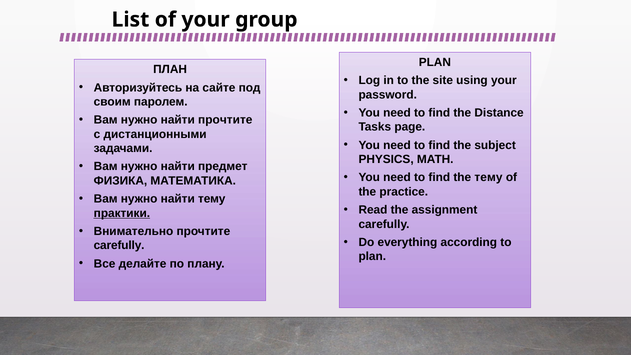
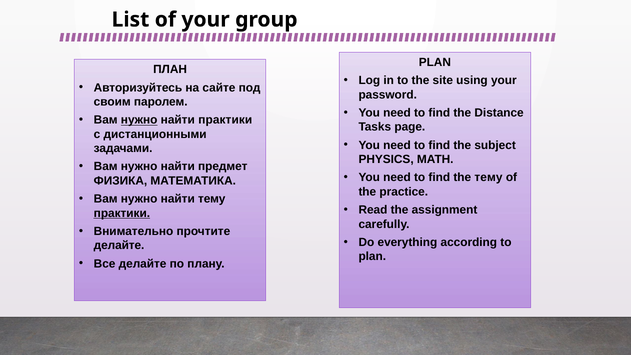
нужно underline: none -> present (139, 120)
найти прочтите: прочтите -> практики (225, 120)
carefully: carefully -> делайте (119, 245)
